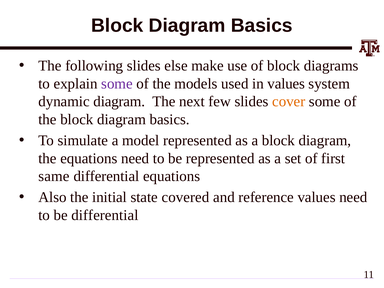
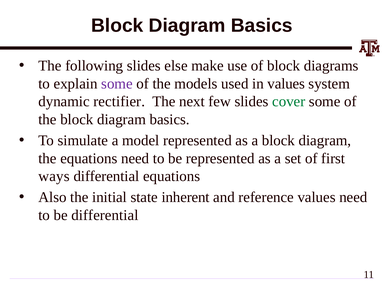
dynamic diagram: diagram -> rectifier (119, 102)
cover colour: orange -> green (289, 102)
same: same -> ways (54, 176)
covered: covered -> inherent (186, 197)
